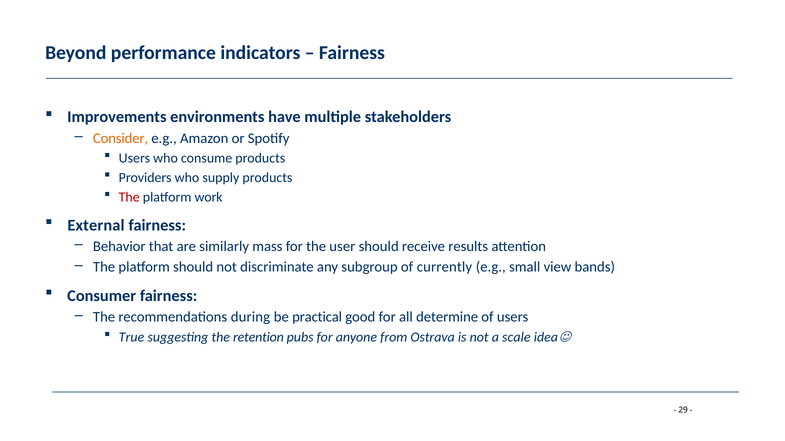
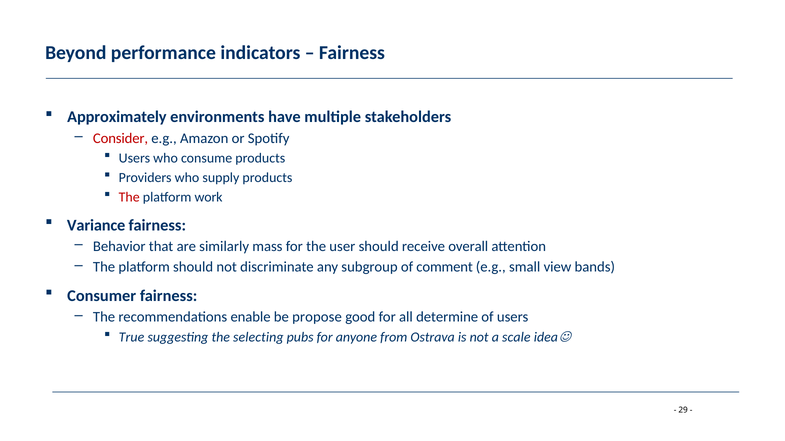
Improvements: Improvements -> Approximately (117, 117)
Consider colour: orange -> red (121, 138)
External: External -> Variance (96, 225)
results: results -> overall (468, 247)
currently: currently -> comment (445, 267)
during: during -> enable (251, 318)
practical: practical -> propose (317, 318)
retention: retention -> selecting (258, 337)
